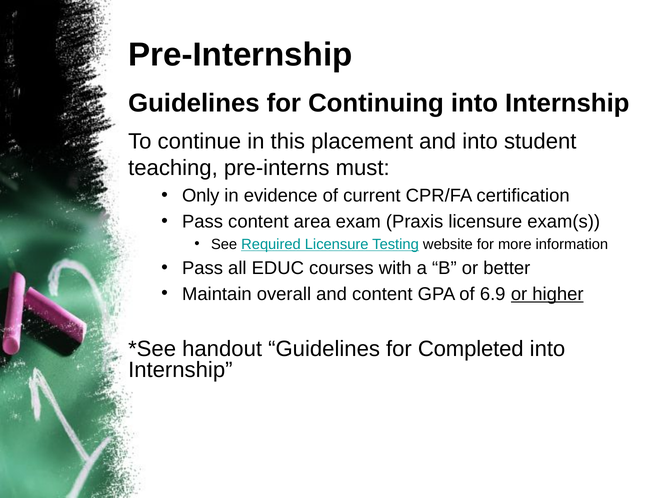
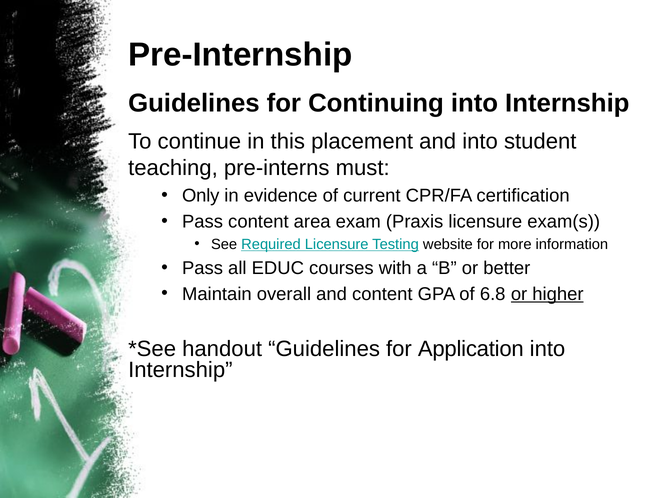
6.9: 6.9 -> 6.8 (493, 293)
Completed: Completed -> Application (471, 348)
